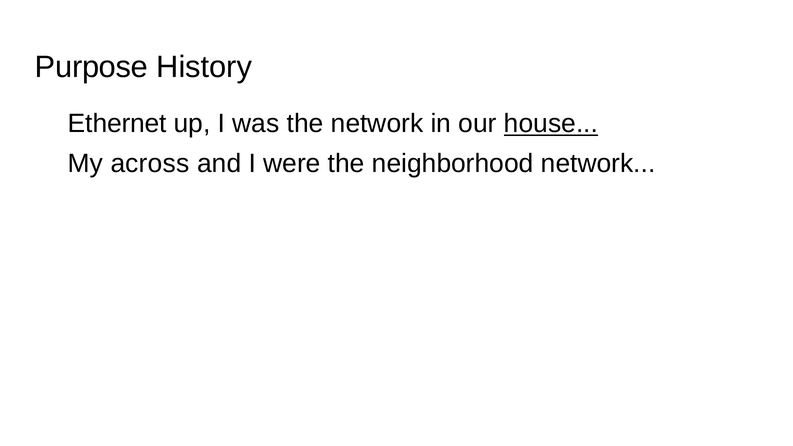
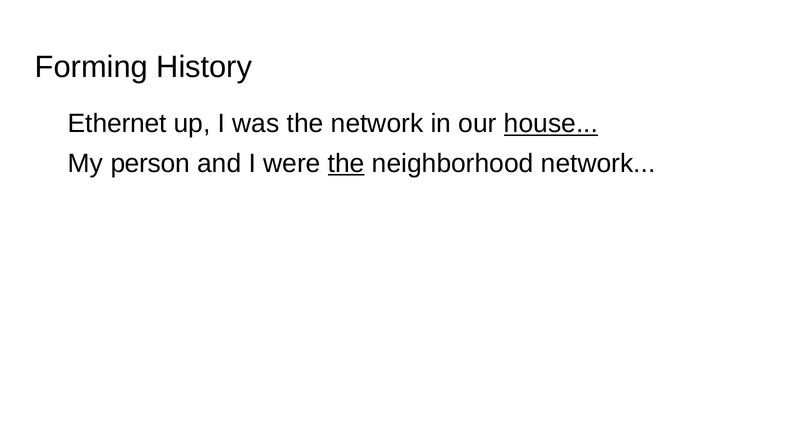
Purpose: Purpose -> Forming (91, 67)
across: across -> person (150, 163)
the underline: none -> present (346, 163)
